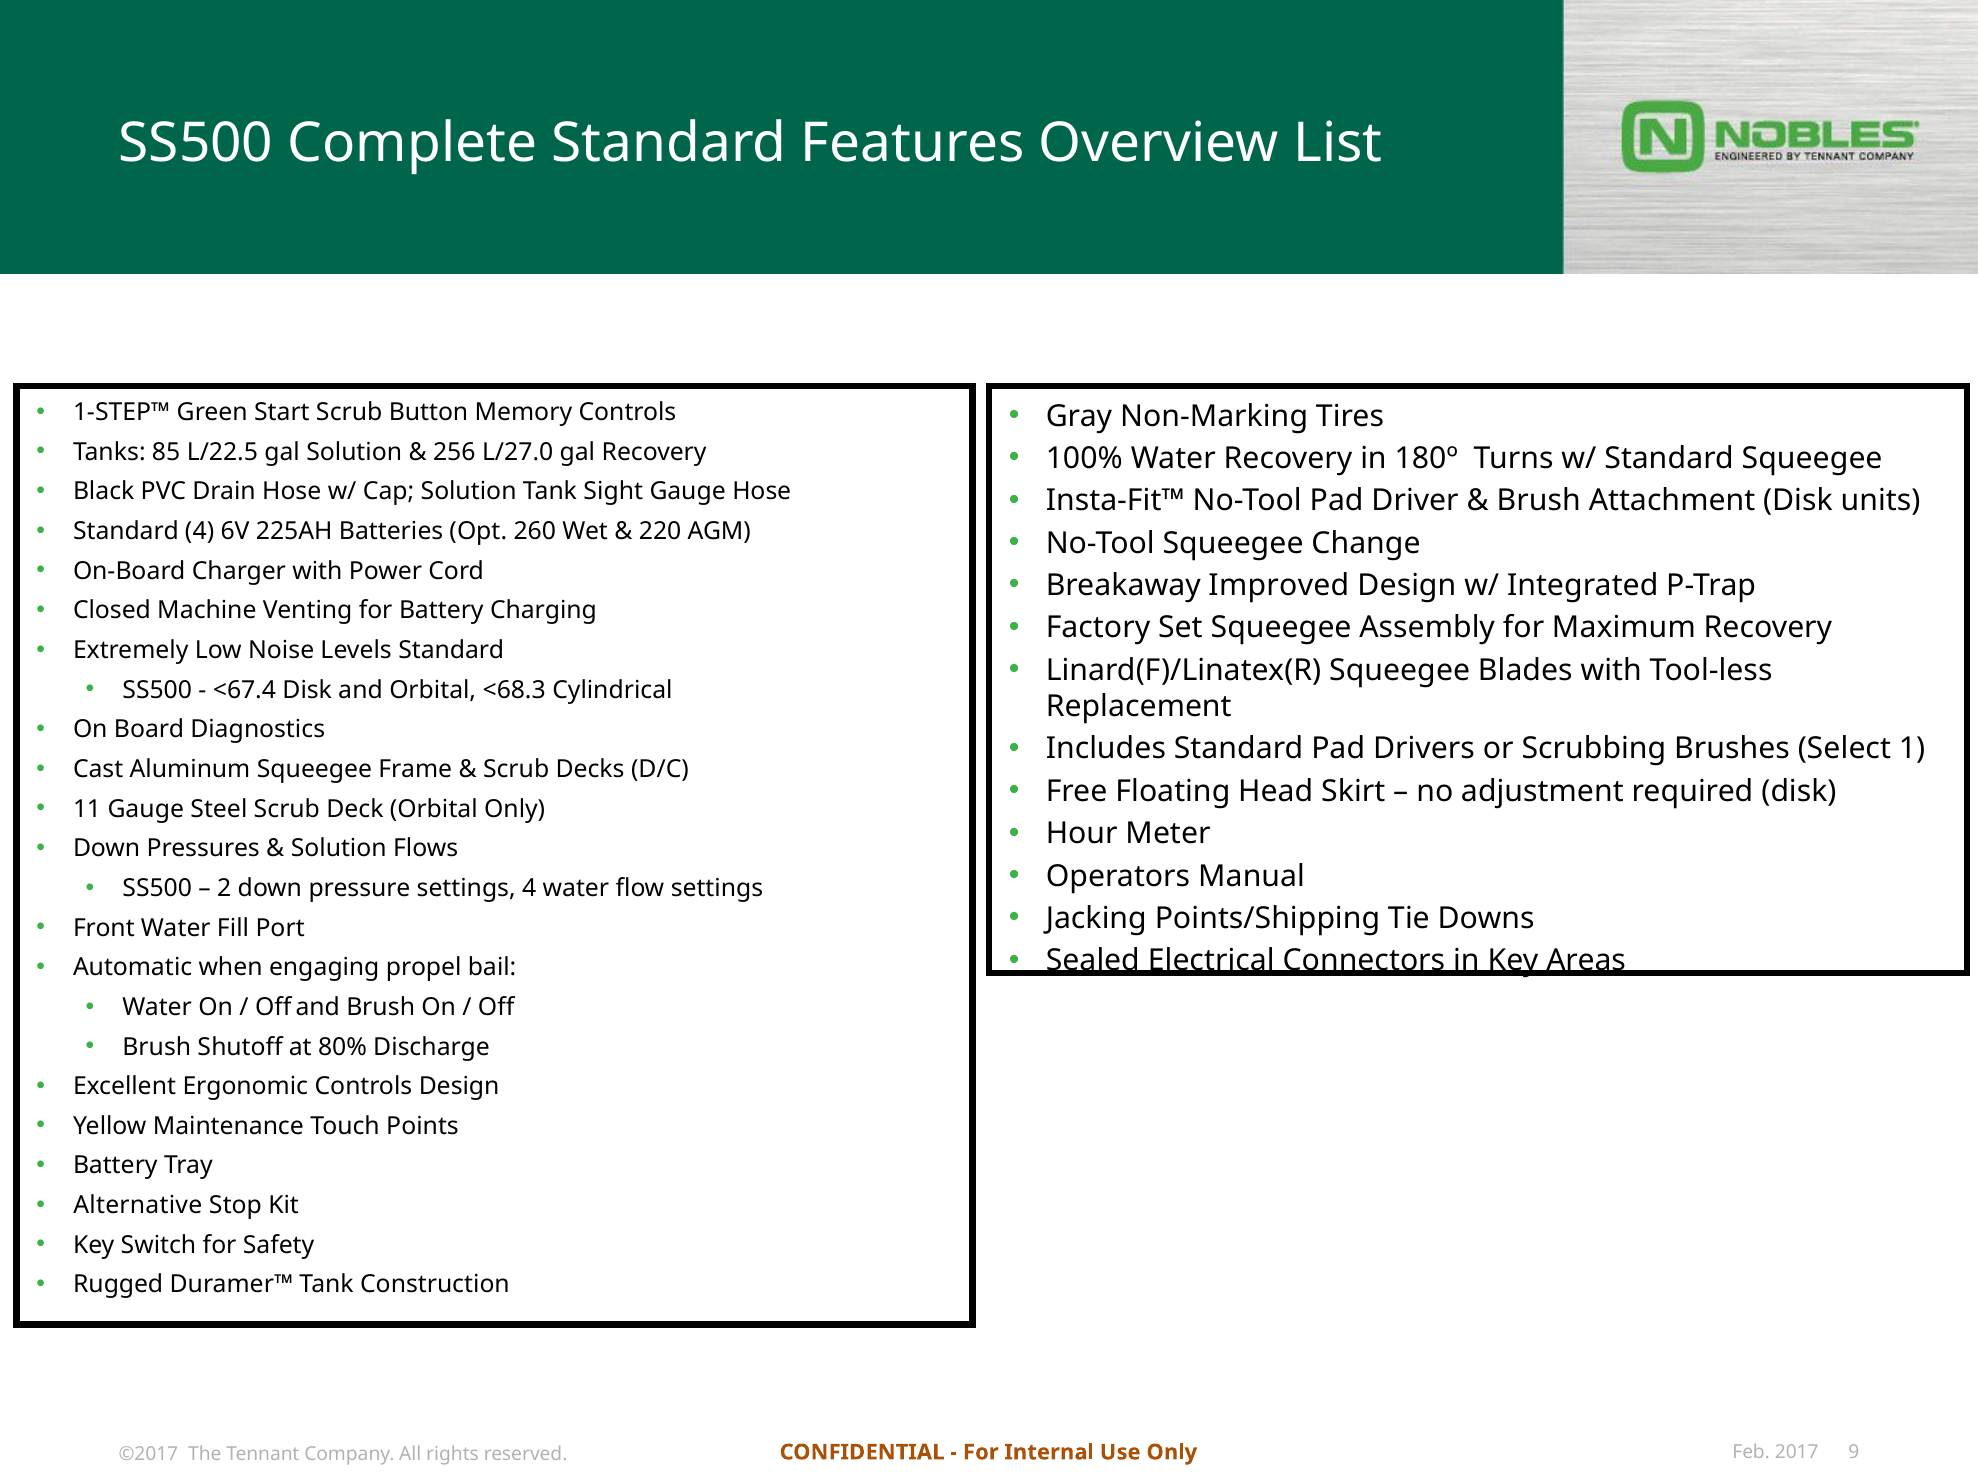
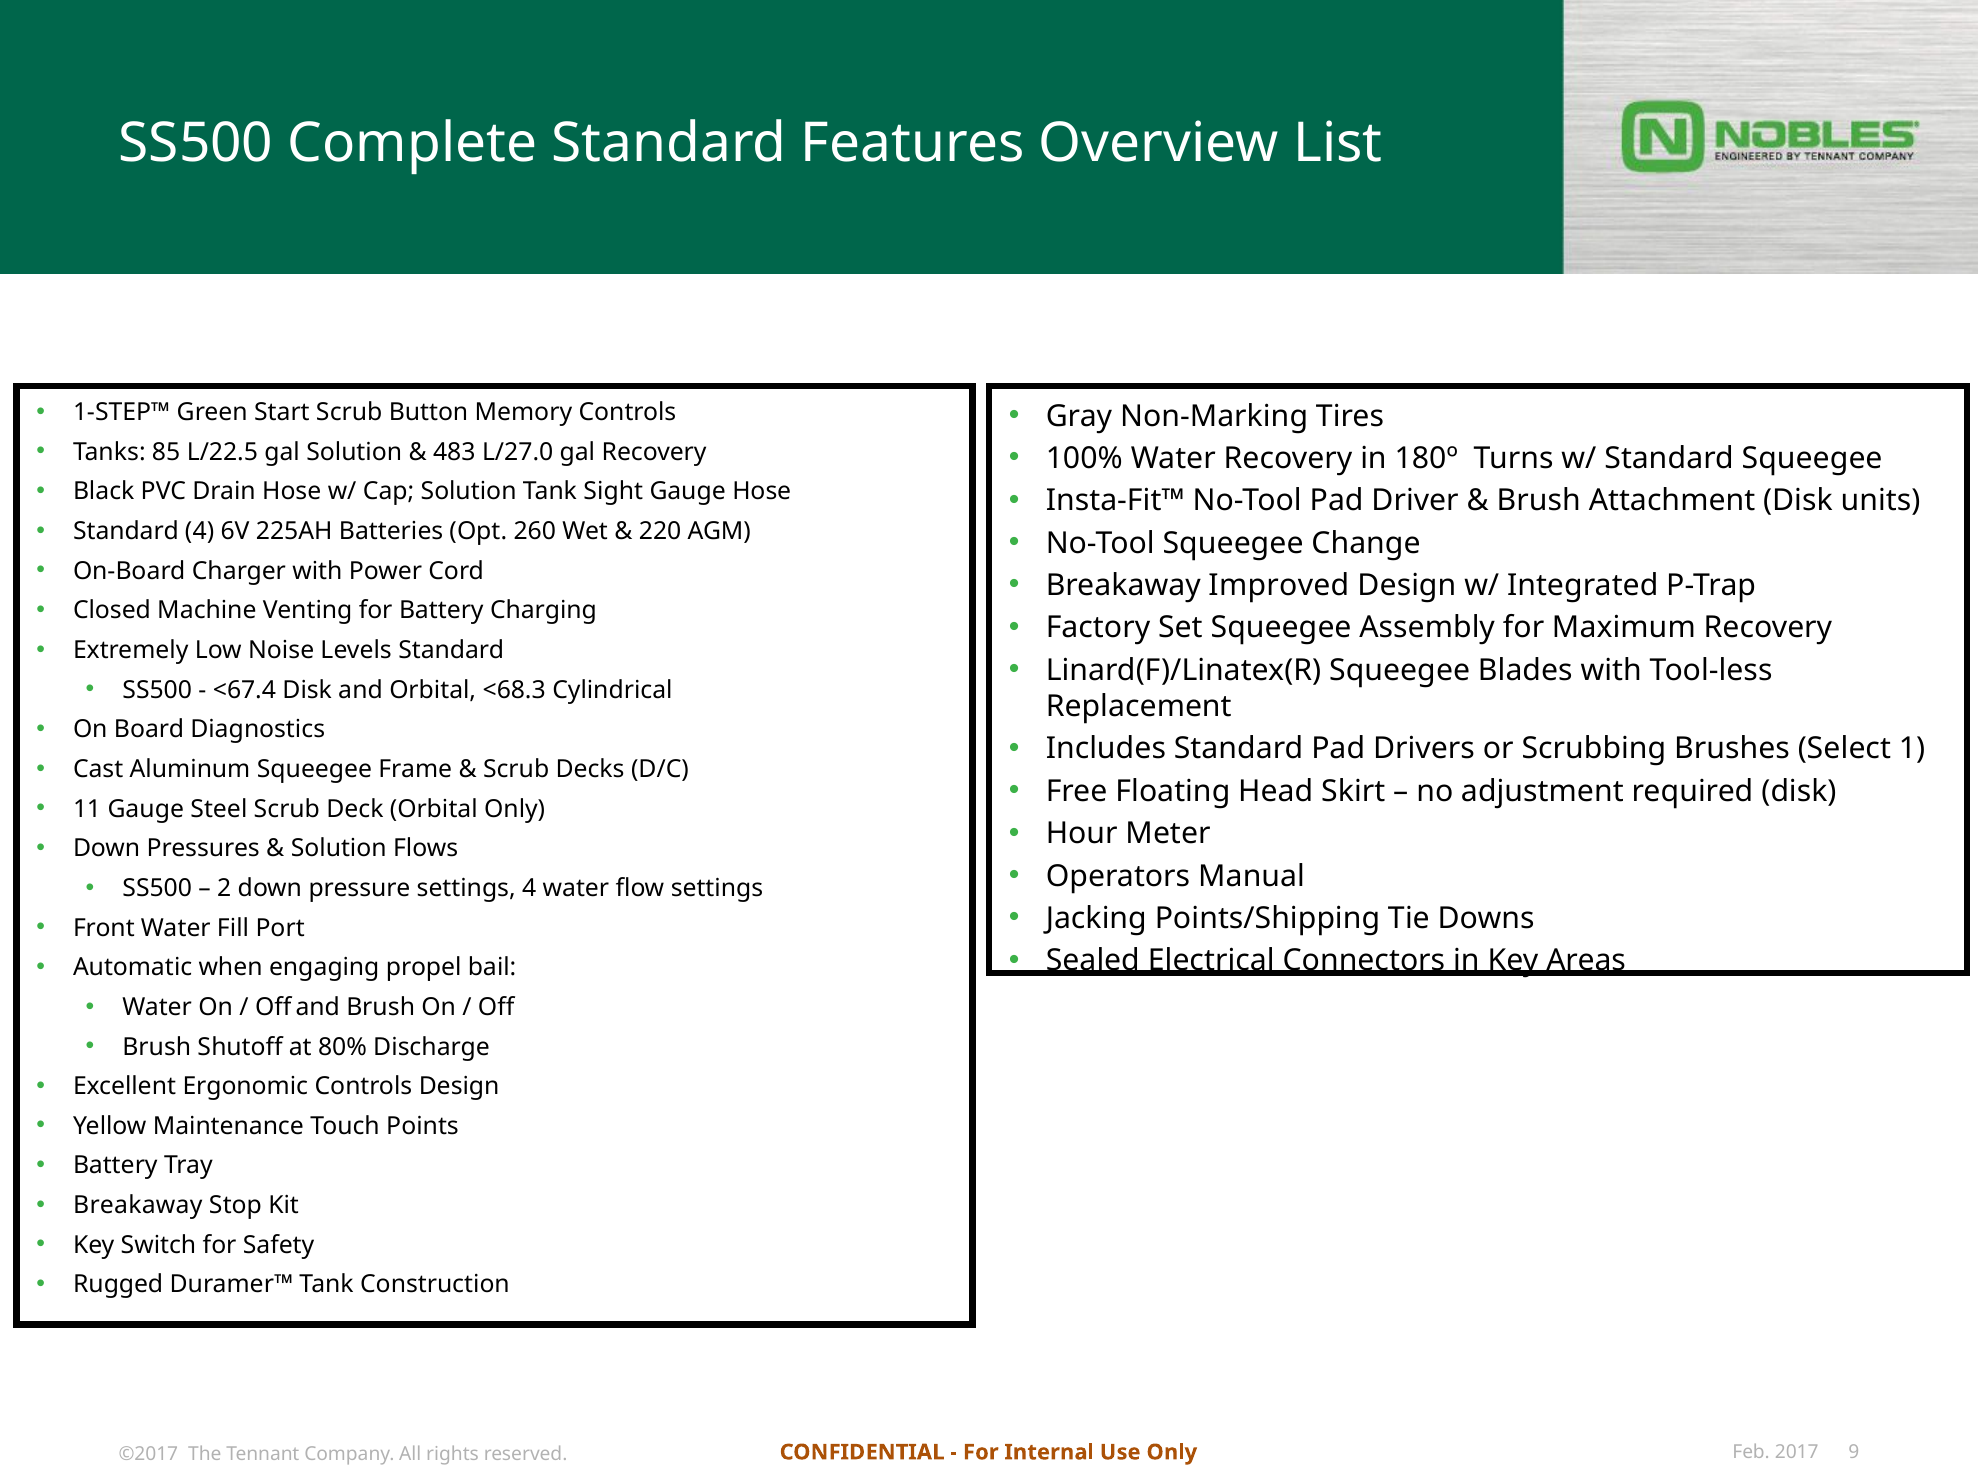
256: 256 -> 483 (454, 452)
Alternative: Alternative -> Breakaway (138, 1205)
